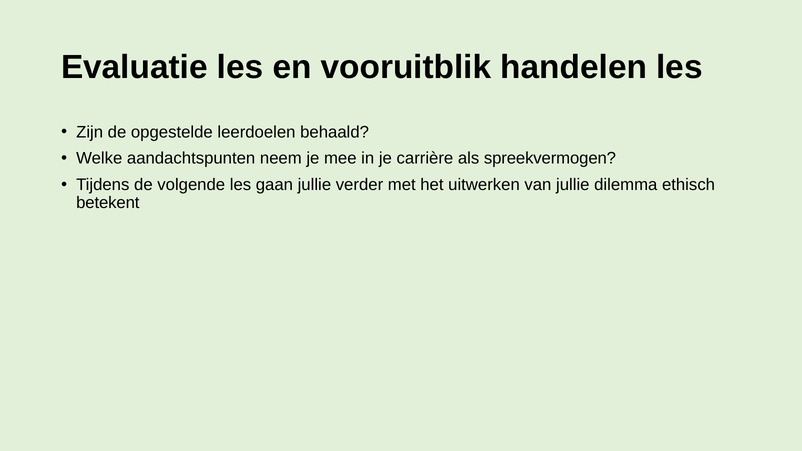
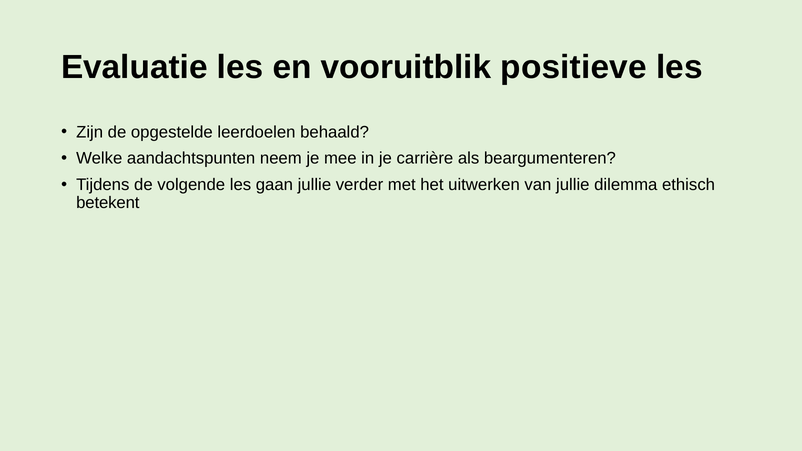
handelen: handelen -> positieve (574, 67)
spreekvermogen: spreekvermogen -> beargumenteren (550, 158)
